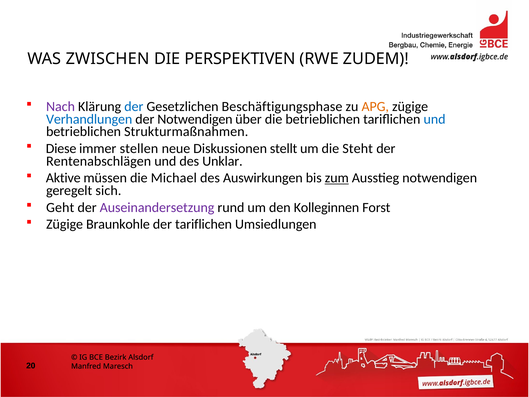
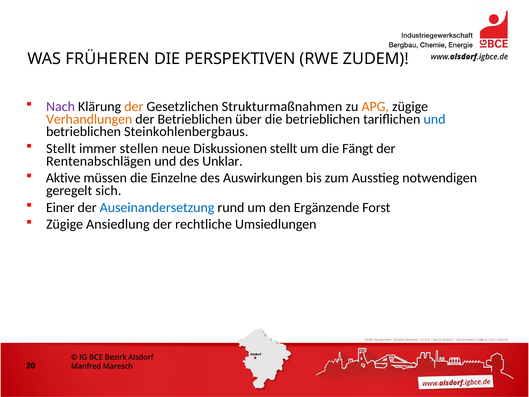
ZWISCHEN: ZWISCHEN -> FRÜHEREN (108, 59)
der colour: blue -> orange (134, 107)
Beschäftigungsphase: Beschäftigungsphase -> Strukturmaßnahmen (282, 107)
Verhandlungen colour: blue -> orange (89, 119)
der Notwendigen: Notwendigen -> Betrieblichen (195, 119)
Strukturmaßnahmen: Strukturmaßnahmen -> Steinkohlenbergbaus (186, 132)
Diese: Diese -> Stellt (61, 149)
Steht: Steht -> Fängt (358, 149)
Michael: Michael -> Einzelne (174, 178)
zum underline: present -> none (337, 178)
Geht: Geht -> Einer (60, 207)
Auseinandersetzung colour: purple -> blue (157, 207)
Kolleginnen: Kolleginnen -> Ergänzende (326, 207)
Braunkohle: Braunkohle -> Ansiedlung (118, 224)
der tariflichen: tariflichen -> rechtliche (203, 224)
